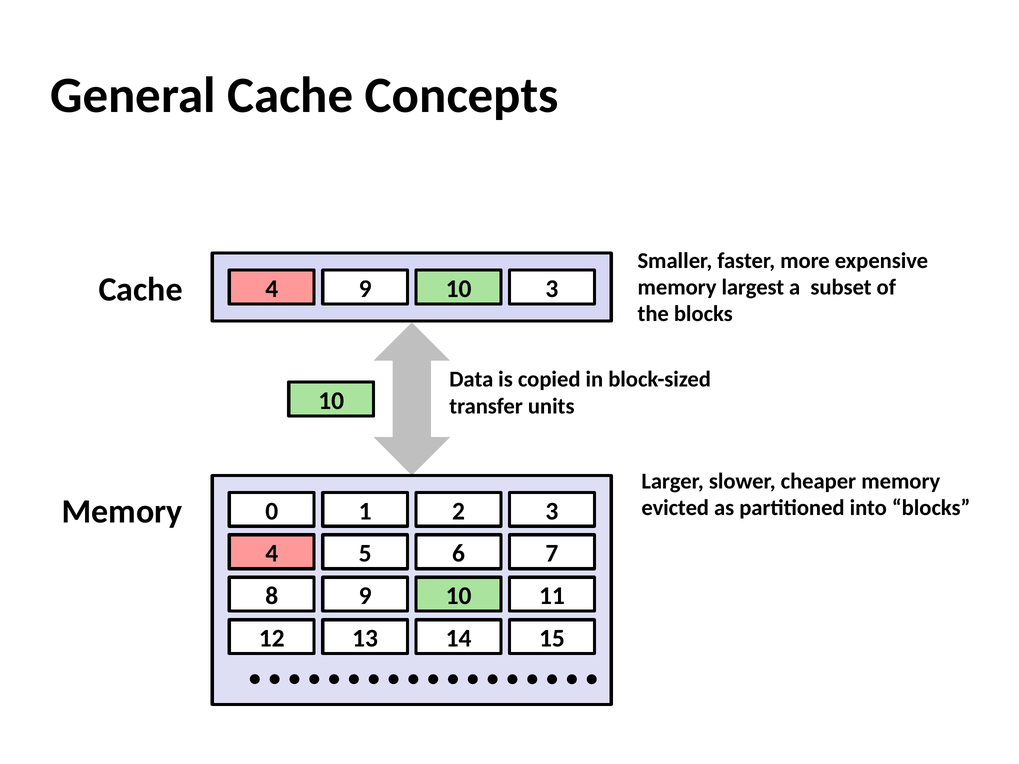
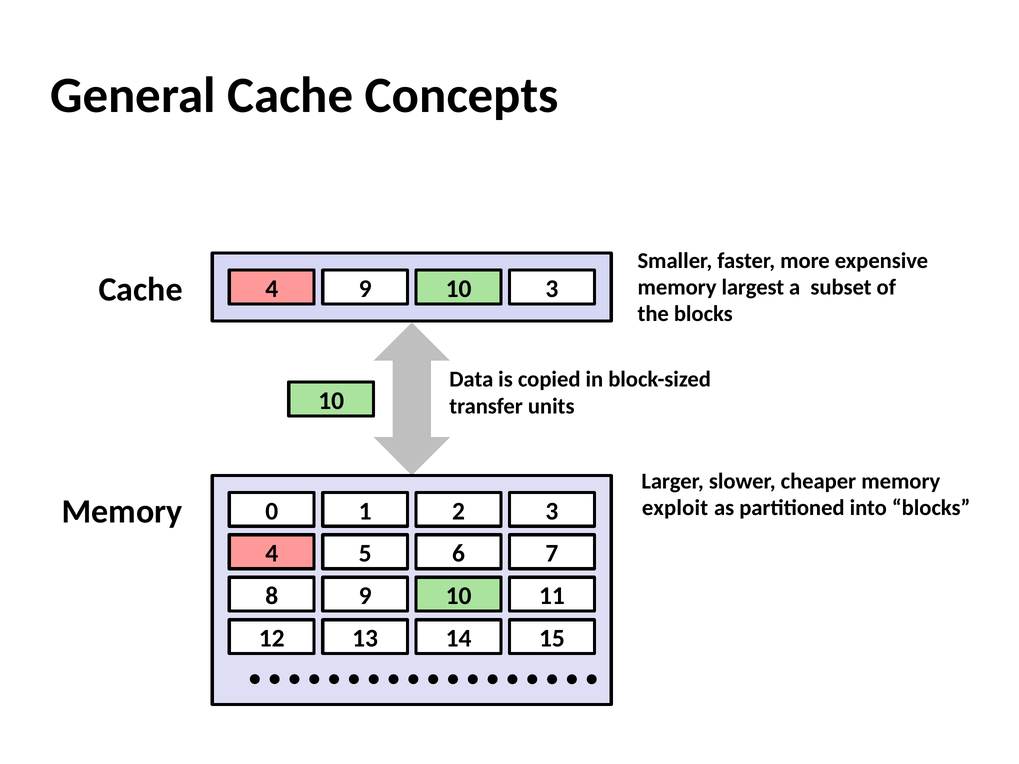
evicted: evicted -> exploit (675, 508)
